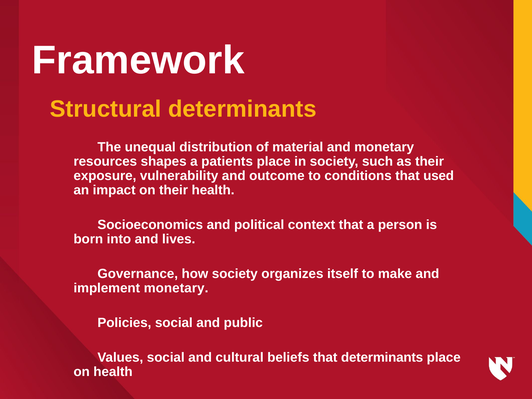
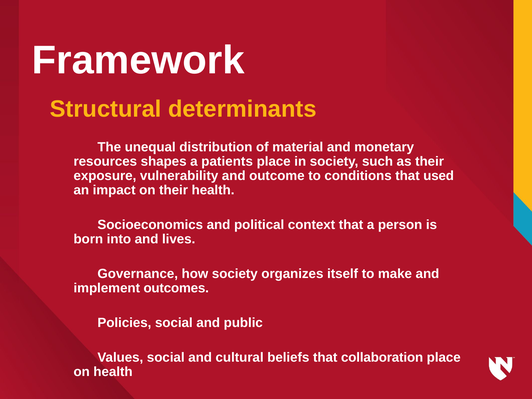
implement monetary: monetary -> outcomes (176, 288)
that determinants: determinants -> collaboration (382, 357)
